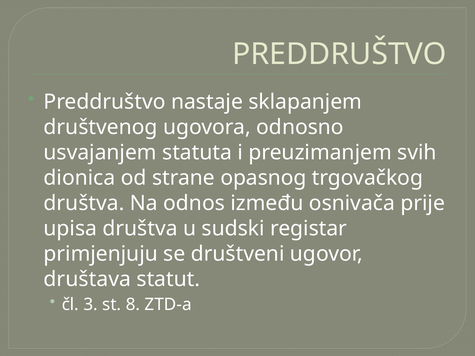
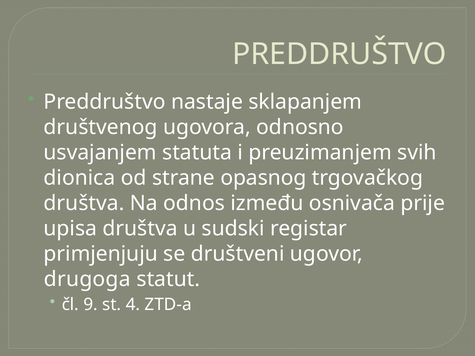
društava: društava -> drugoga (87, 279)
3: 3 -> 9 (91, 305)
8: 8 -> 4 (133, 305)
